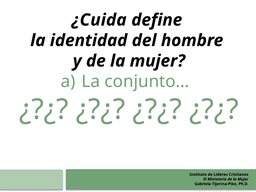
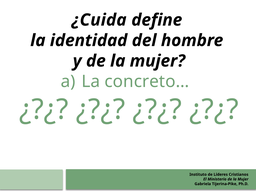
conjunto…: conjunto… -> concreto… (147, 81)
